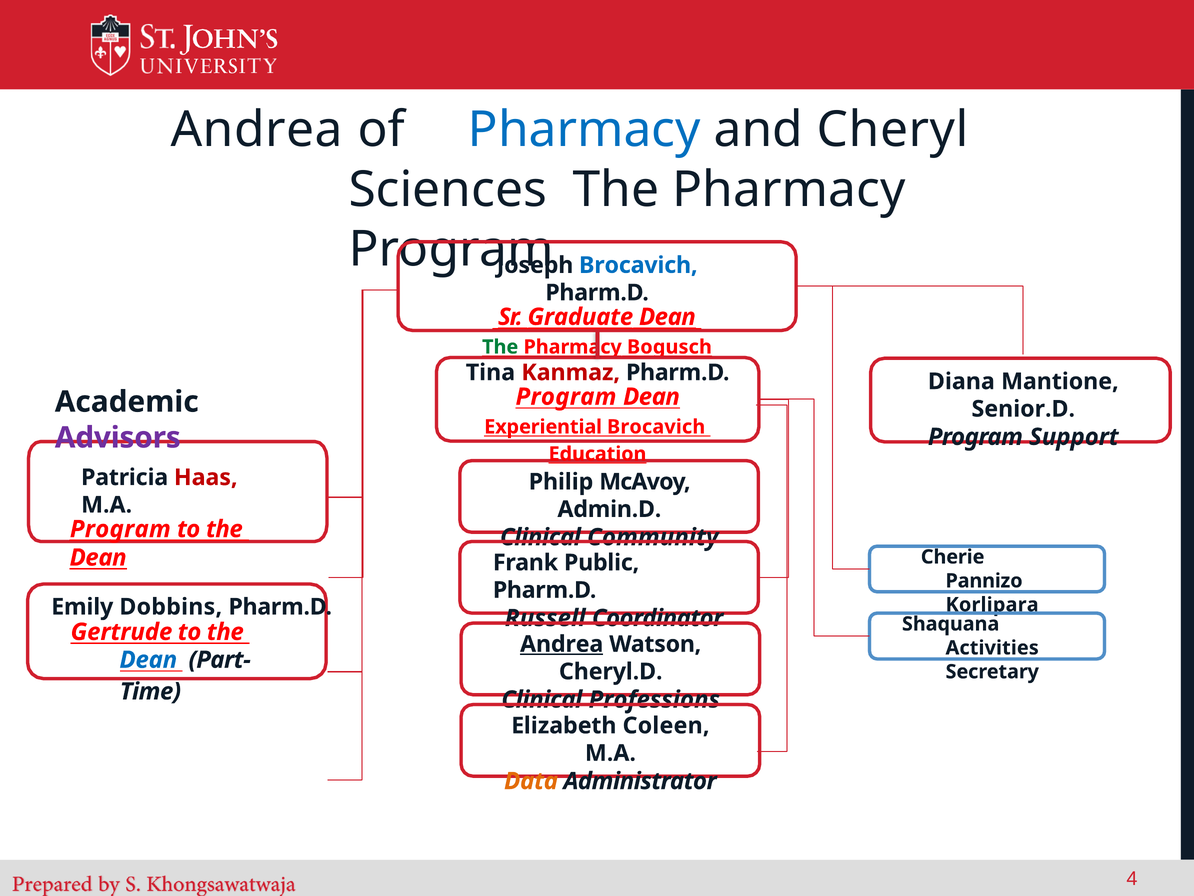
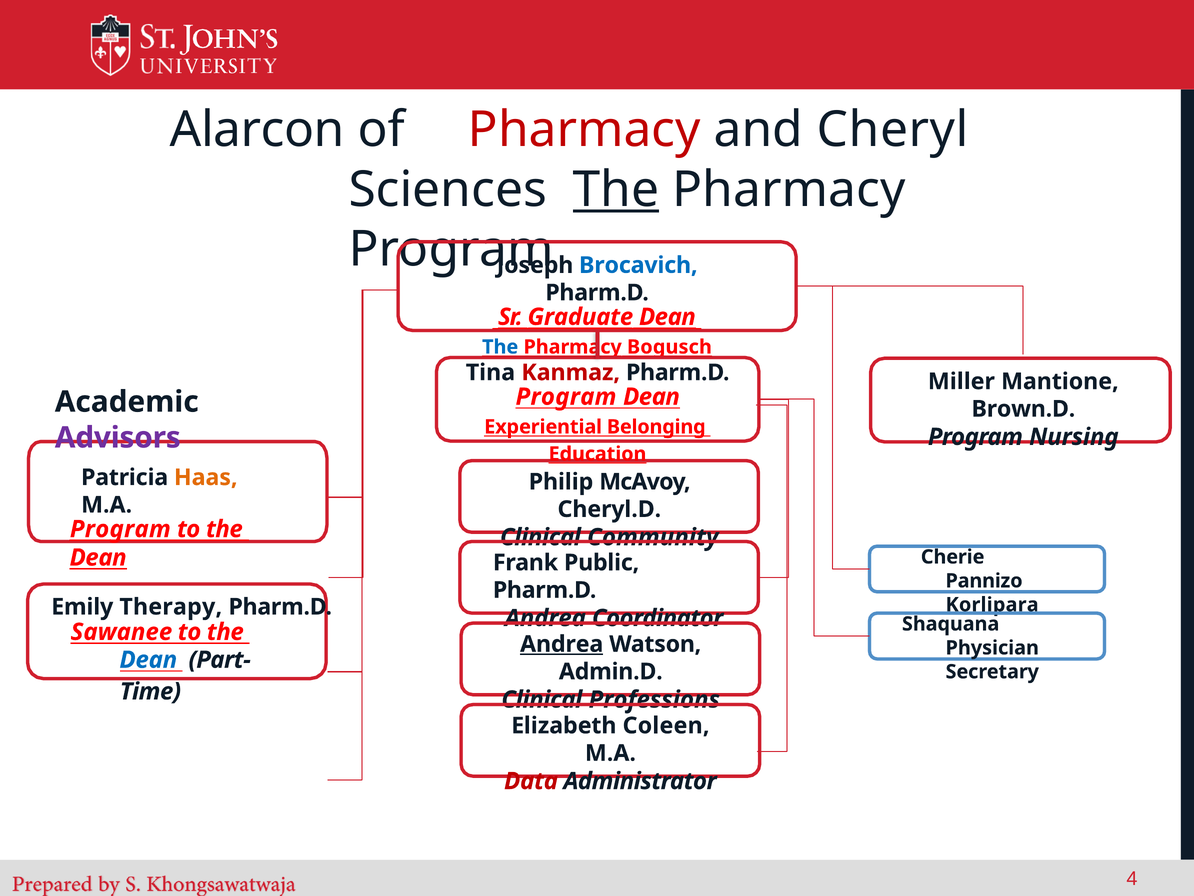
Andrea: Andrea -> Alarcon (257, 130)
Pharmacy colour: blue -> red (584, 130)
The underline: none -> present (616, 190)
The colour: green -> blue (500, 347)
Diana: Diana -> Miller (961, 381)
Senior.D: Senior.D -> Brown.D (1023, 409)
Experiential Brocavich: Brocavich -> Belonging (656, 427)
Support: Support -> Nursing (1074, 437)
Haas colour: red -> orange (206, 477)
Admin.D: Admin.D -> Cheryl.D (609, 509)
Dobbins: Dobbins -> Therapy (171, 607)
Russell: Russell -> Andrea (545, 618)
Gertrude: Gertrude -> Sawanee (121, 632)
Activities: Activities -> Physician (992, 648)
Cheryl.D: Cheryl.D -> Admin.D (611, 671)
Data colour: orange -> red (531, 781)
